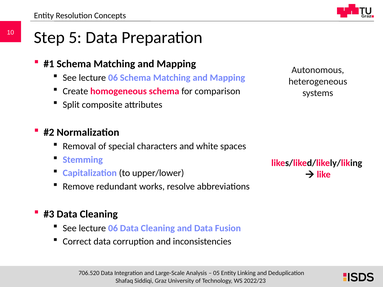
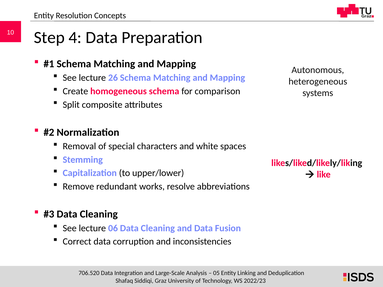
5: 5 -> 4 (75, 37)
06: 06 -> 26 (113, 78)
